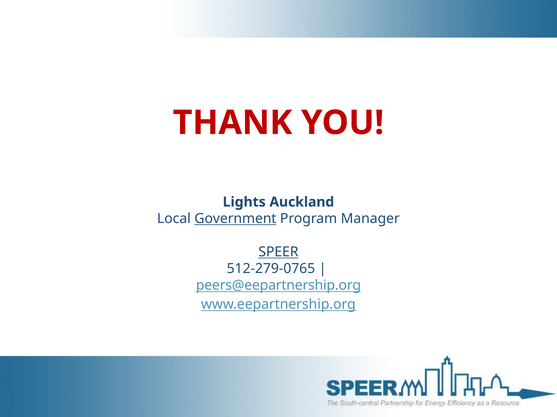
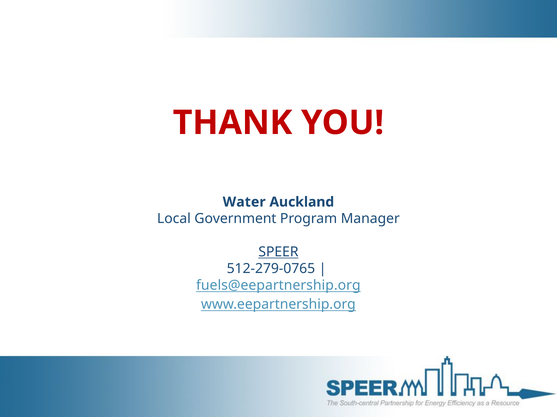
Lights: Lights -> Water (244, 202)
Government underline: present -> none (235, 219)
peers@eepartnership.org: peers@eepartnership.org -> fuels@eepartnership.org (278, 286)
